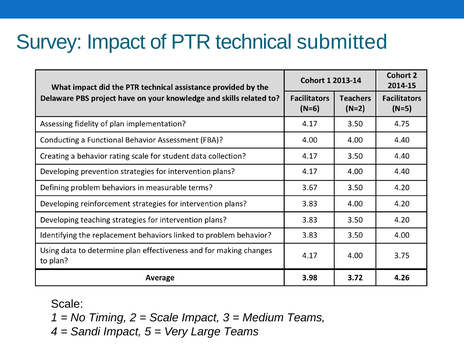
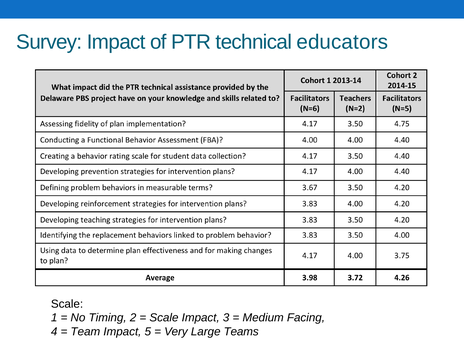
submitted: submitted -> educators (342, 42)
Medium Teams: Teams -> Facing (306, 318)
Sandi: Sandi -> Team (85, 332)
